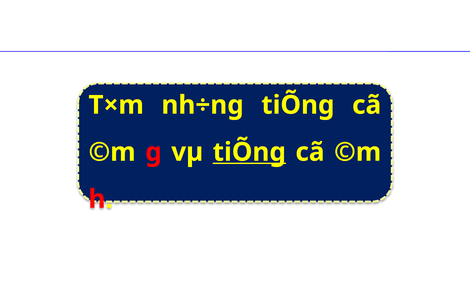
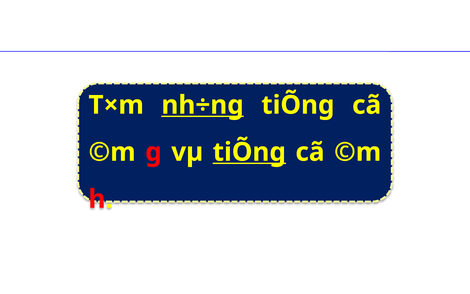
nh÷ng underline: none -> present (203, 105)
